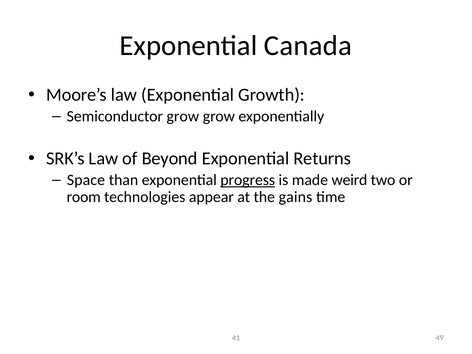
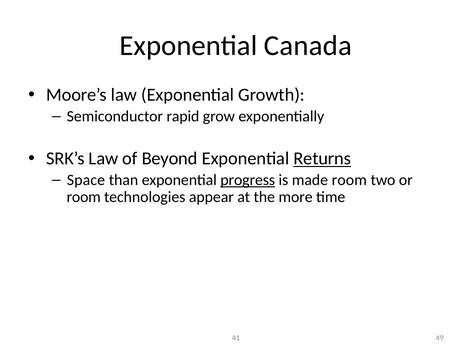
Semiconductor grow: grow -> rapid (183, 116)
Returns underline: none -> present (322, 159)
made weird: weird -> room (349, 180)
gains: gains -> more (296, 197)
